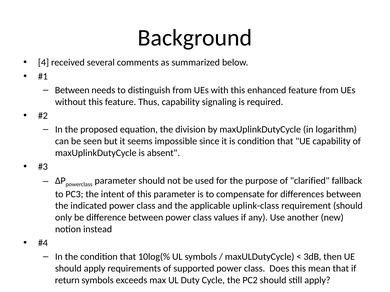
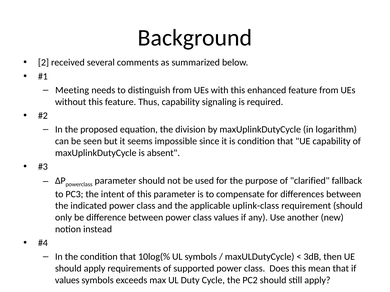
4: 4 -> 2 (43, 63)
Between: Between -> Meeting (72, 90)
return: return -> values (67, 281)
